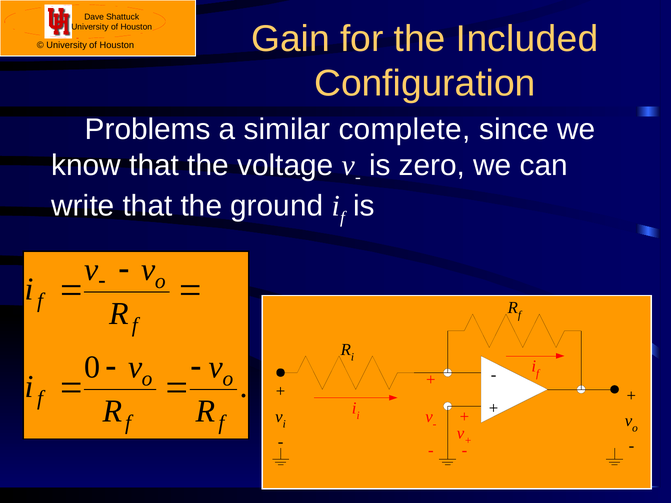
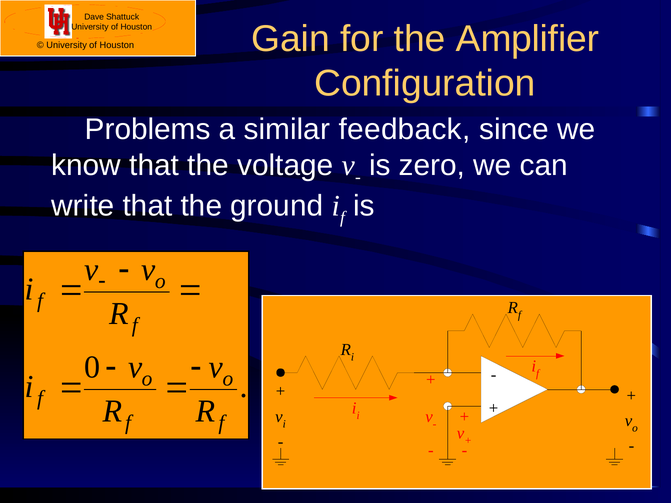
Included: Included -> Amplifier (527, 39)
complete: complete -> feedback (405, 130)
